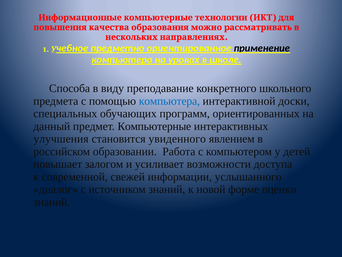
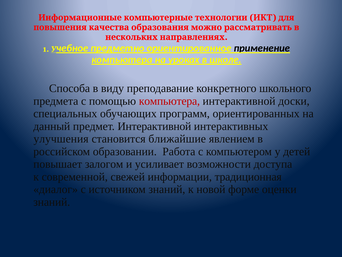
компьютера colour: blue -> red (169, 101)
предмет Компьютерные: Компьютерные -> Интерактивной (154, 126)
увиденного: увиденного -> ближайшие (177, 139)
услышанного: услышанного -> традиционная (248, 176)
